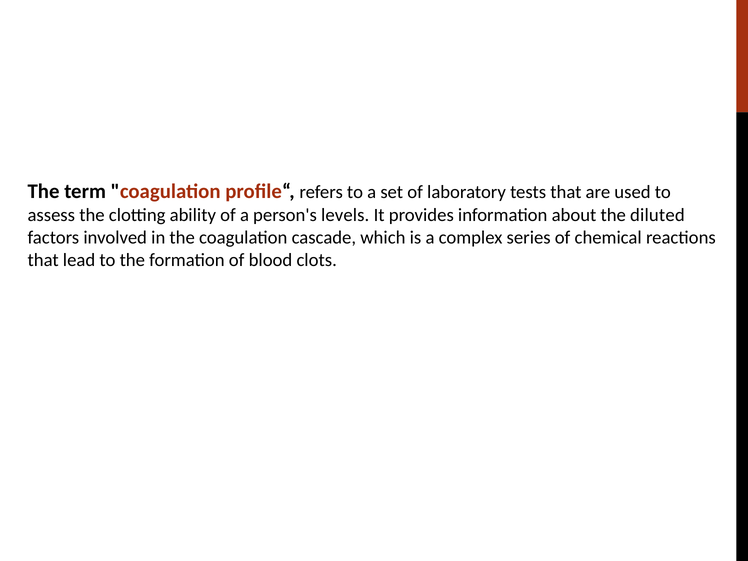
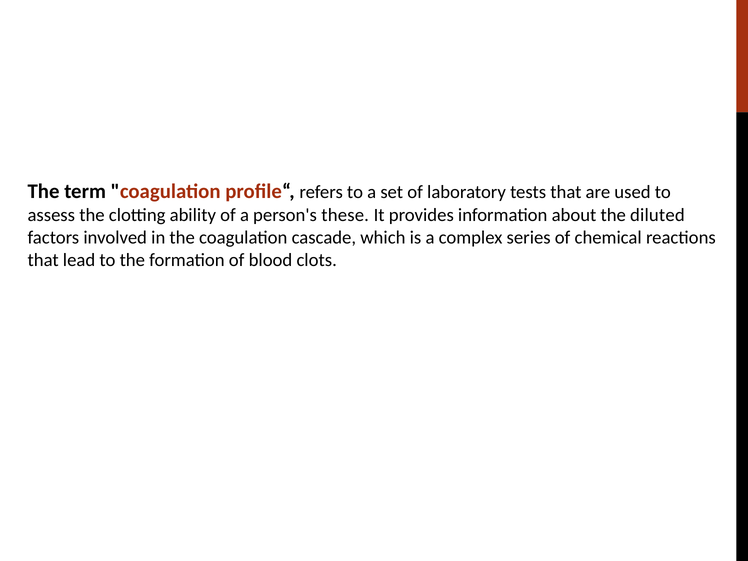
levels: levels -> these (345, 215)
